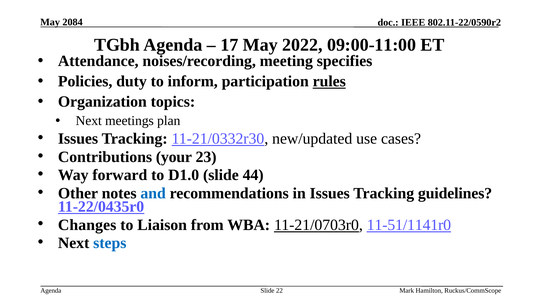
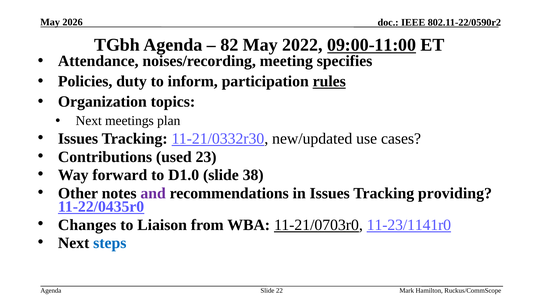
2084: 2084 -> 2026 (73, 22)
17: 17 -> 82 (229, 45)
09:00-11:00 underline: none -> present (372, 45)
your: your -> used (174, 157)
44: 44 -> 38 (253, 175)
and colour: blue -> purple (153, 193)
guidelines: guidelines -> providing (455, 193)
11-51/1141r0: 11-51/1141r0 -> 11-23/1141r0 (409, 225)
